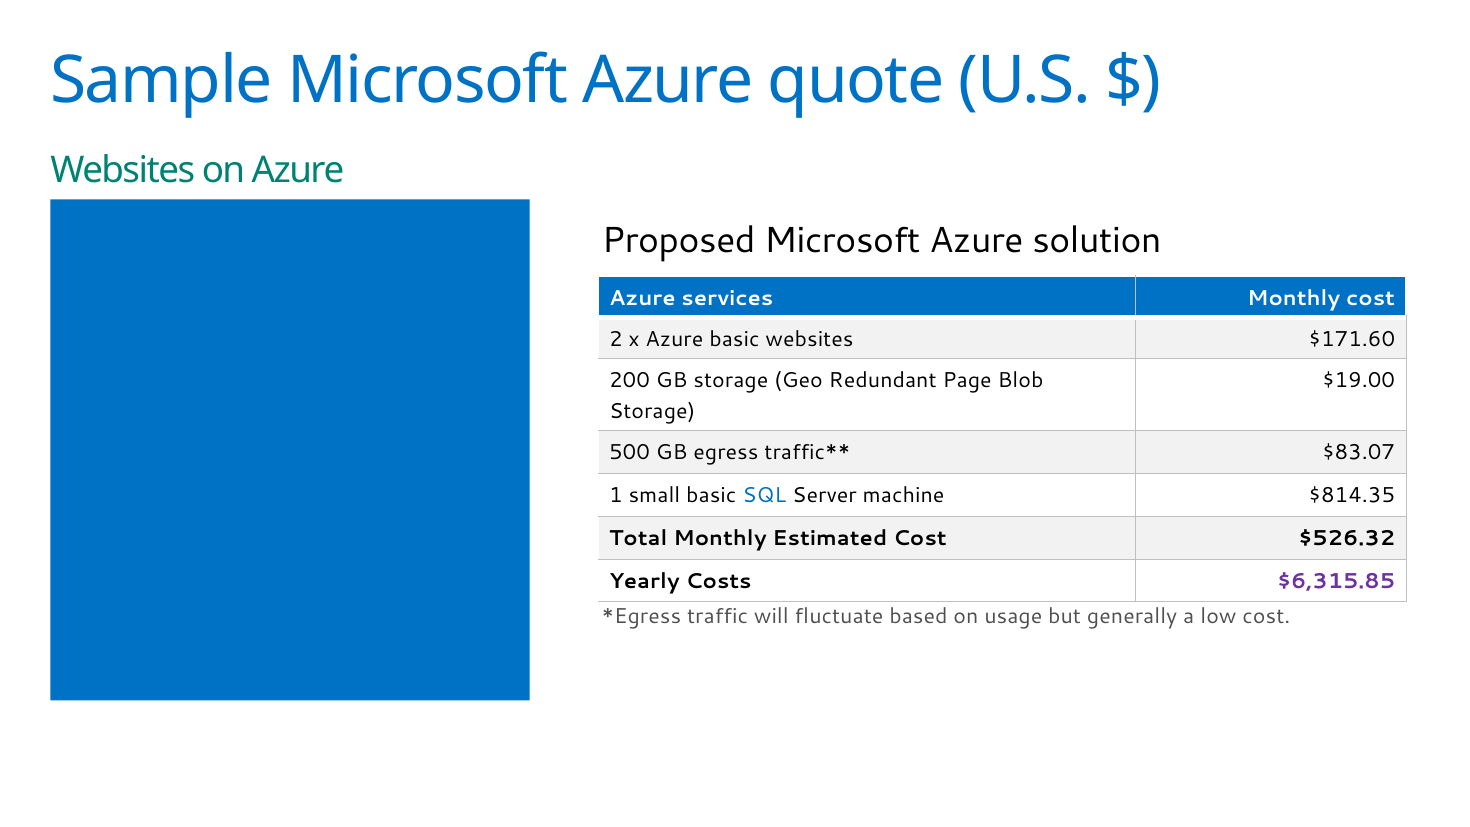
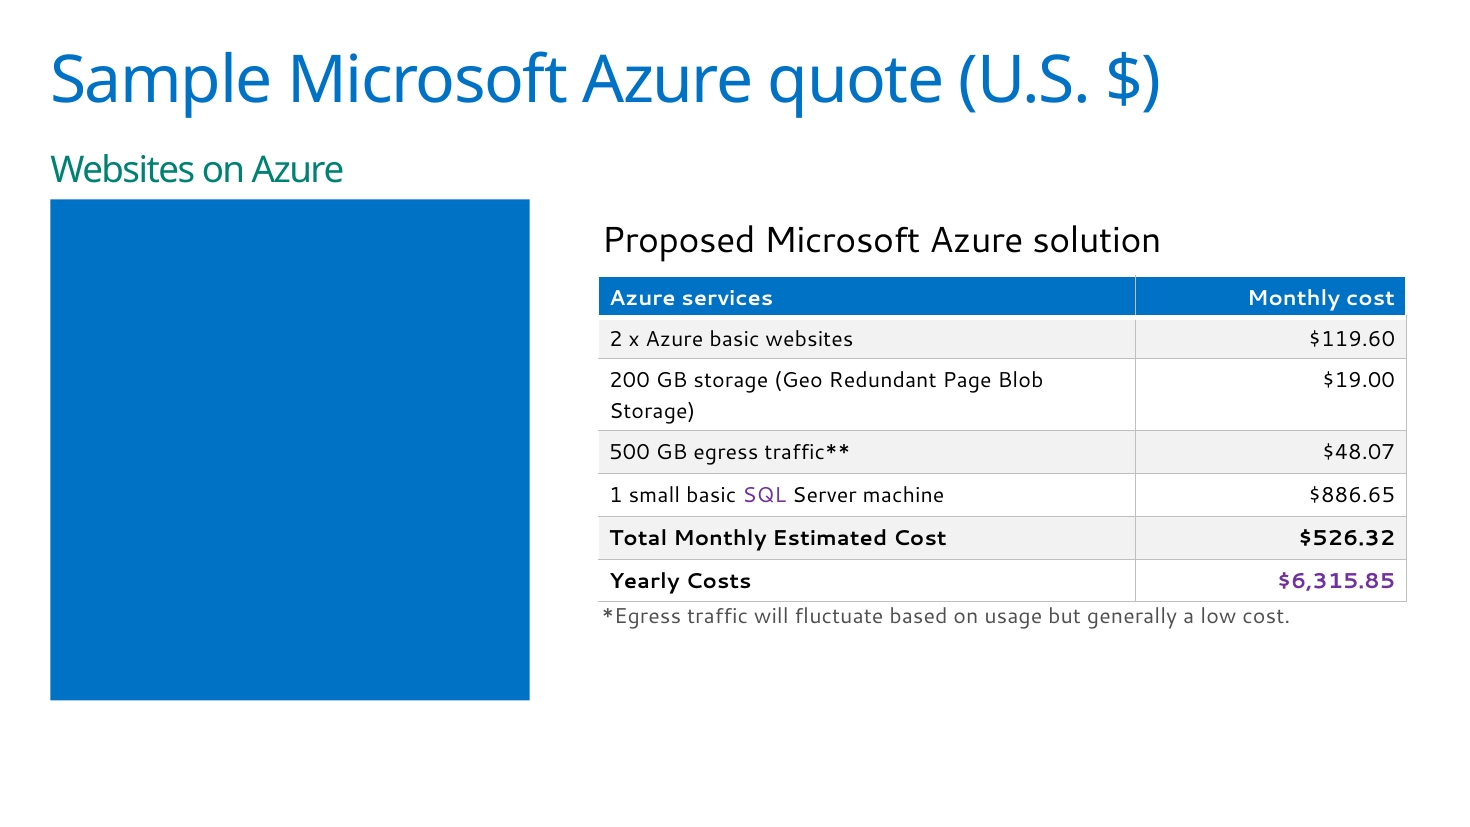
$171.60: $171.60 -> $119.60 (1352, 339)
$83.07: $83.07 -> $48.07 (1358, 452)
SQL colour: blue -> purple (764, 495)
$814.35: $814.35 -> $886.65 (1352, 495)
